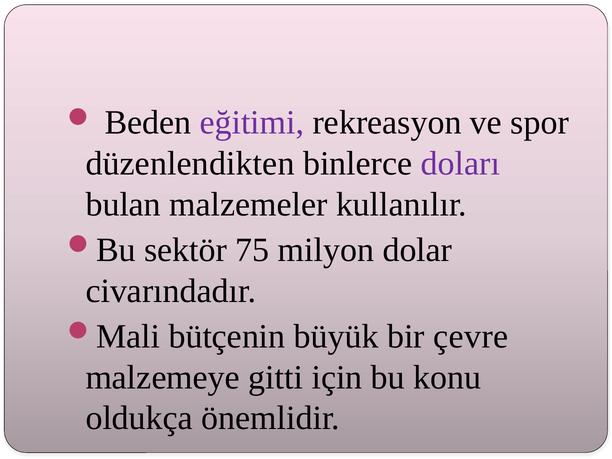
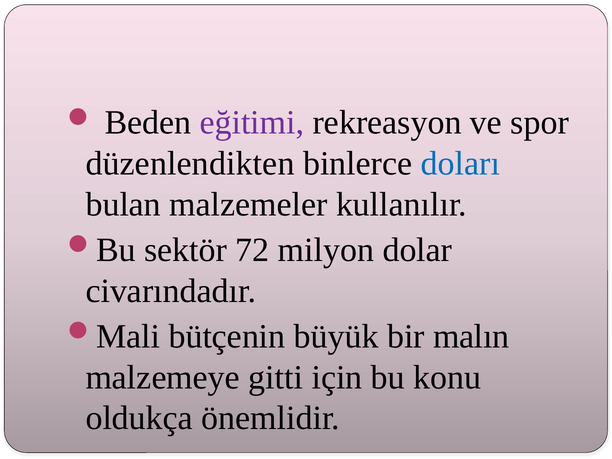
doları colour: purple -> blue (460, 163)
75: 75 -> 72 (252, 250)
çevre: çevre -> malın (471, 337)
